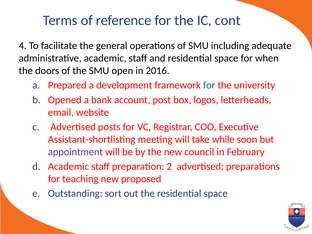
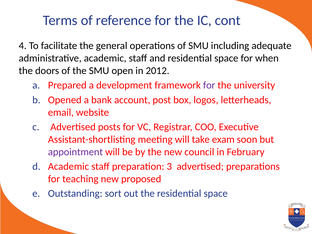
2016: 2016 -> 2012 (158, 71)
for colour: blue -> purple (209, 85)
while: while -> exam (223, 139)
2: 2 -> 3 (169, 166)
